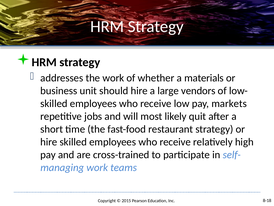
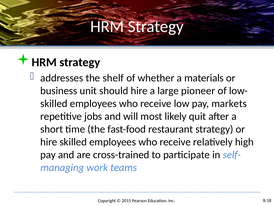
the work: work -> shelf (113, 78)
vendors: vendors -> pioneer (198, 91)
